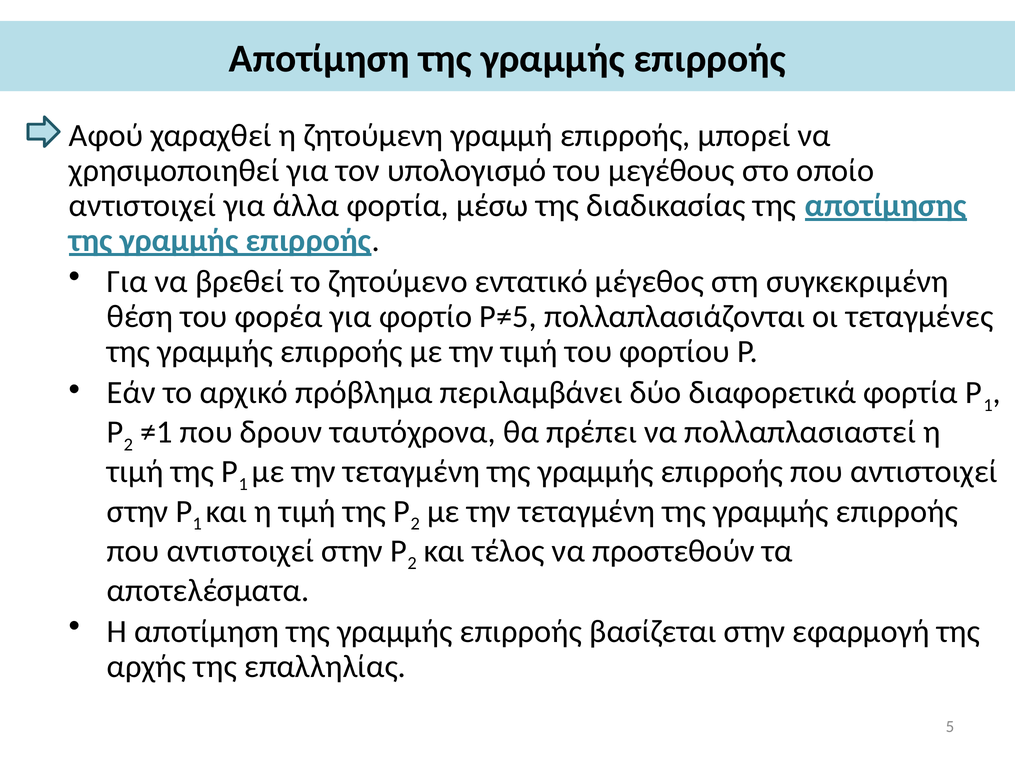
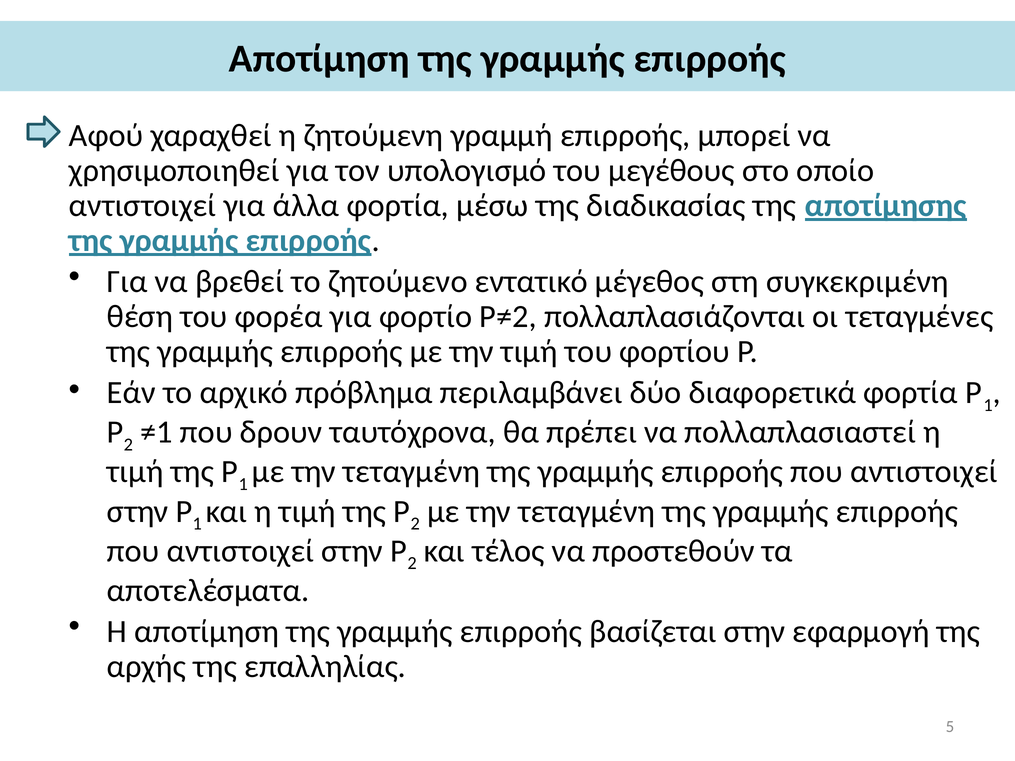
Ρ≠5: Ρ≠5 -> Ρ≠2 (508, 317)
